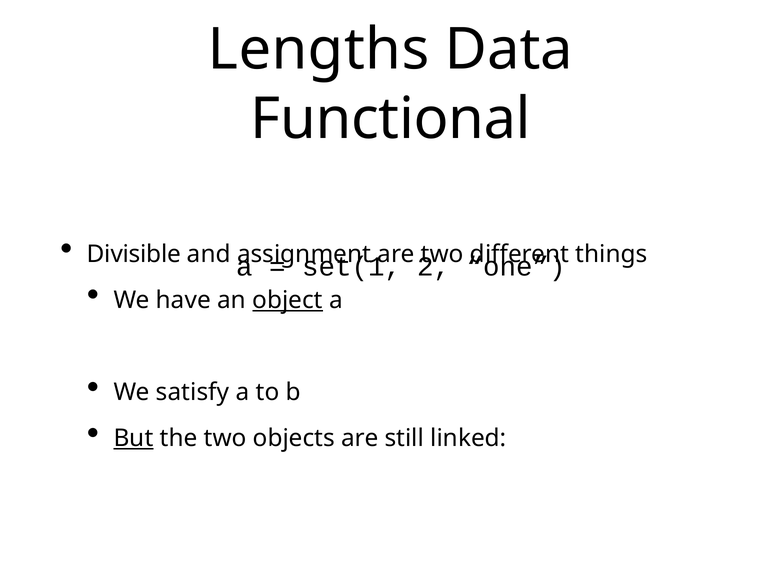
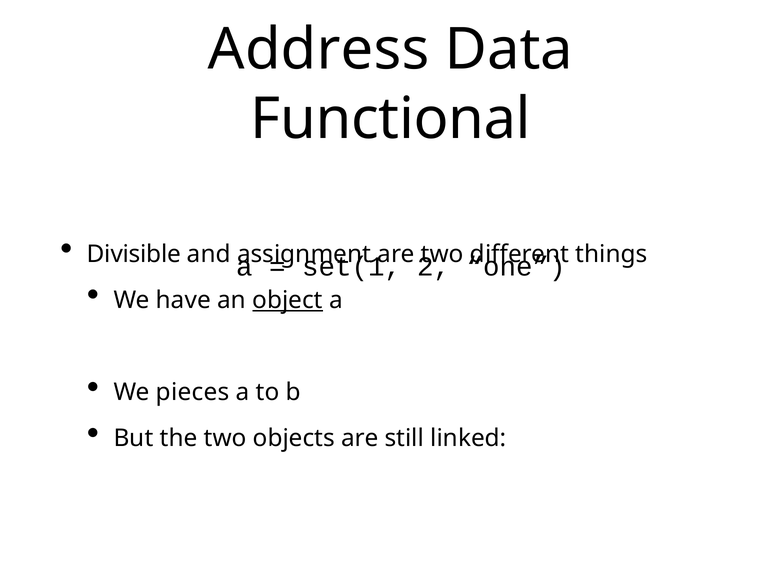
Lengths: Lengths -> Address (319, 49)
satisfy: satisfy -> pieces (193, 392)
But underline: present -> none (133, 438)
